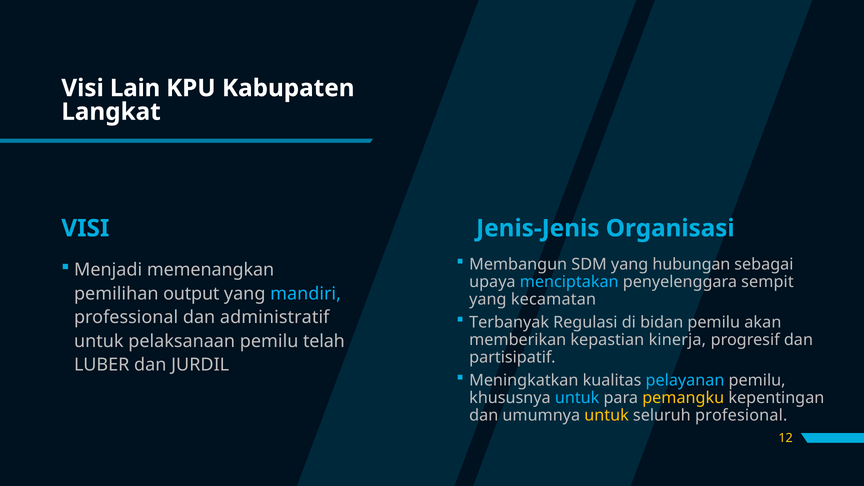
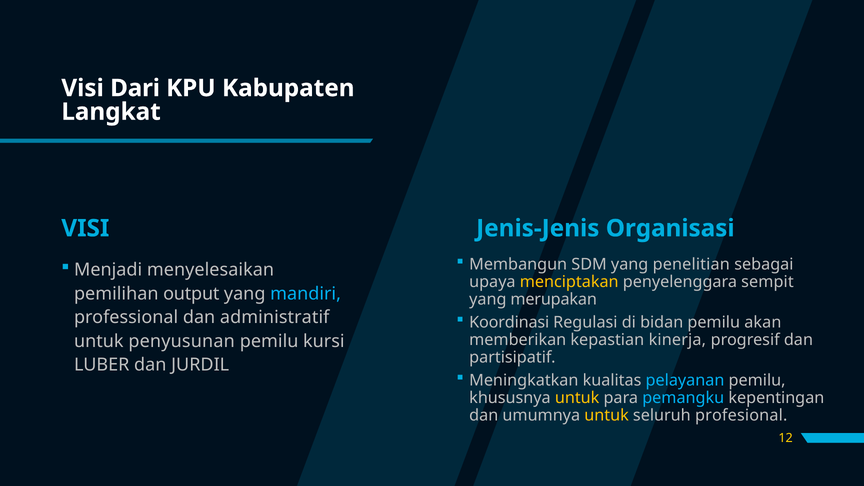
Lain: Lain -> Dari (135, 88)
hubungan: hubungan -> penelitian (691, 264)
memenangkan: memenangkan -> menyelesaikan (210, 270)
menciptakan colour: light blue -> yellow (569, 282)
kecamatan: kecamatan -> merupakan (554, 299)
Terbanyak: Terbanyak -> Koordinasi (509, 322)
pelaksanaan: pelaksanaan -> penyusunan (182, 341)
telah: telah -> kursi (324, 341)
untuk colour: light blue -> yellow (577, 398)
pemangku colour: yellow -> light blue (683, 398)
